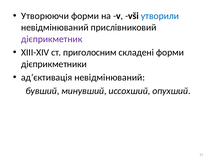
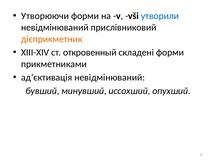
дієприкметник colour: purple -> orange (52, 39)
приголосним: приголосним -> откровенный (90, 52)
дієприкметники: дієприкметники -> прикметниками (54, 64)
